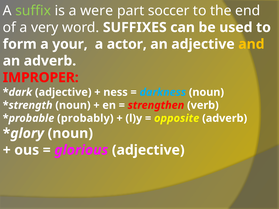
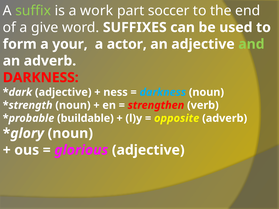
were: were -> work (97, 11)
very: very -> give (45, 27)
and colour: yellow -> light green (251, 44)
IMPROPER: IMPROPER -> DARKNESS (41, 78)
probably: probably -> buildable (85, 118)
